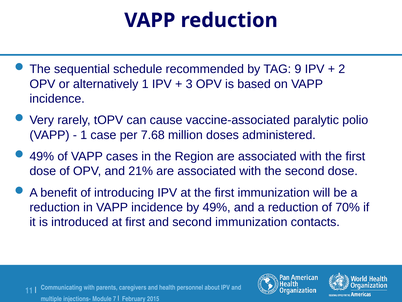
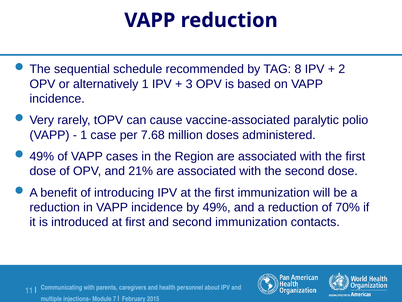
9: 9 -> 8 (298, 69)
